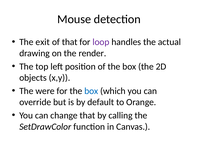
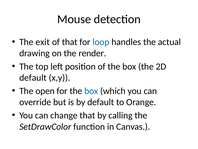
loop colour: purple -> blue (101, 42)
objects: objects -> default (33, 77)
were: were -> open (45, 91)
